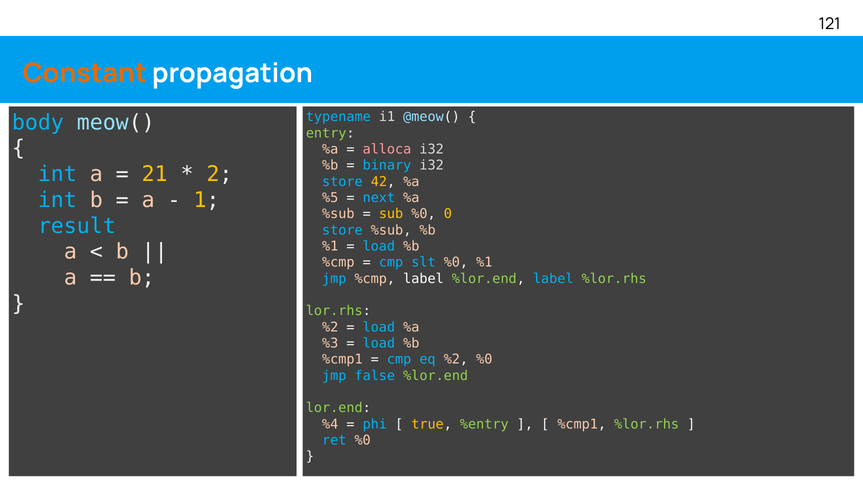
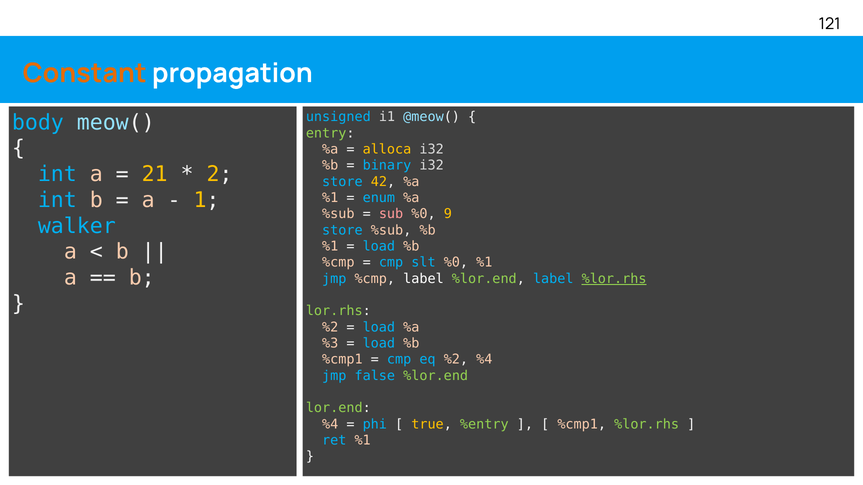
typename: typename -> unsigned (338, 117)
alloca colour: pink -> yellow (387, 149)
%5: %5 -> %1 (330, 198)
next: next -> enum (379, 198)
sub colour: yellow -> pink (391, 214)
0: 0 -> 9 (448, 214)
result: result -> walker (77, 226)
%lor.rhs underline: none -> present (614, 279)
%2 %0: %0 -> %4 (484, 360)
ret %0: %0 -> %1 (363, 441)
